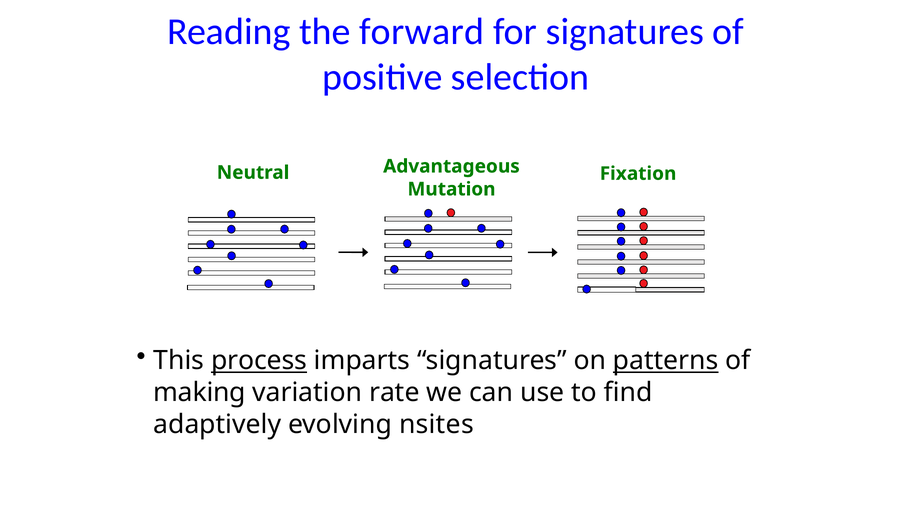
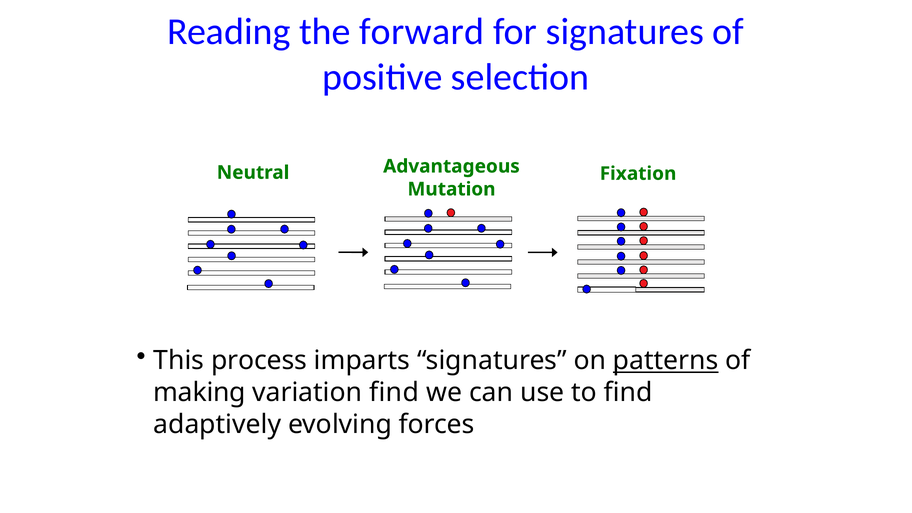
process underline: present -> none (259, 361)
variation rate: rate -> find (394, 393)
nsites: nsites -> forces (437, 425)
